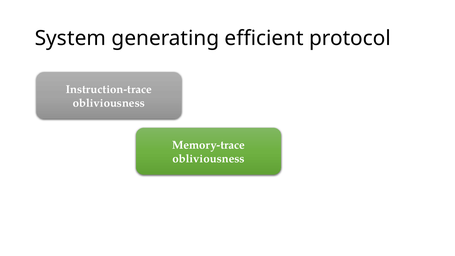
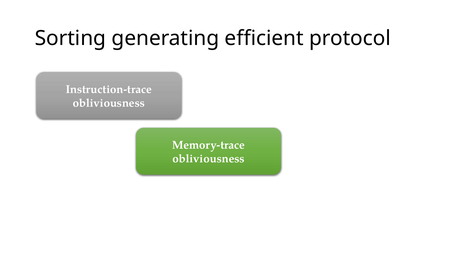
System: System -> Sorting (70, 38)
